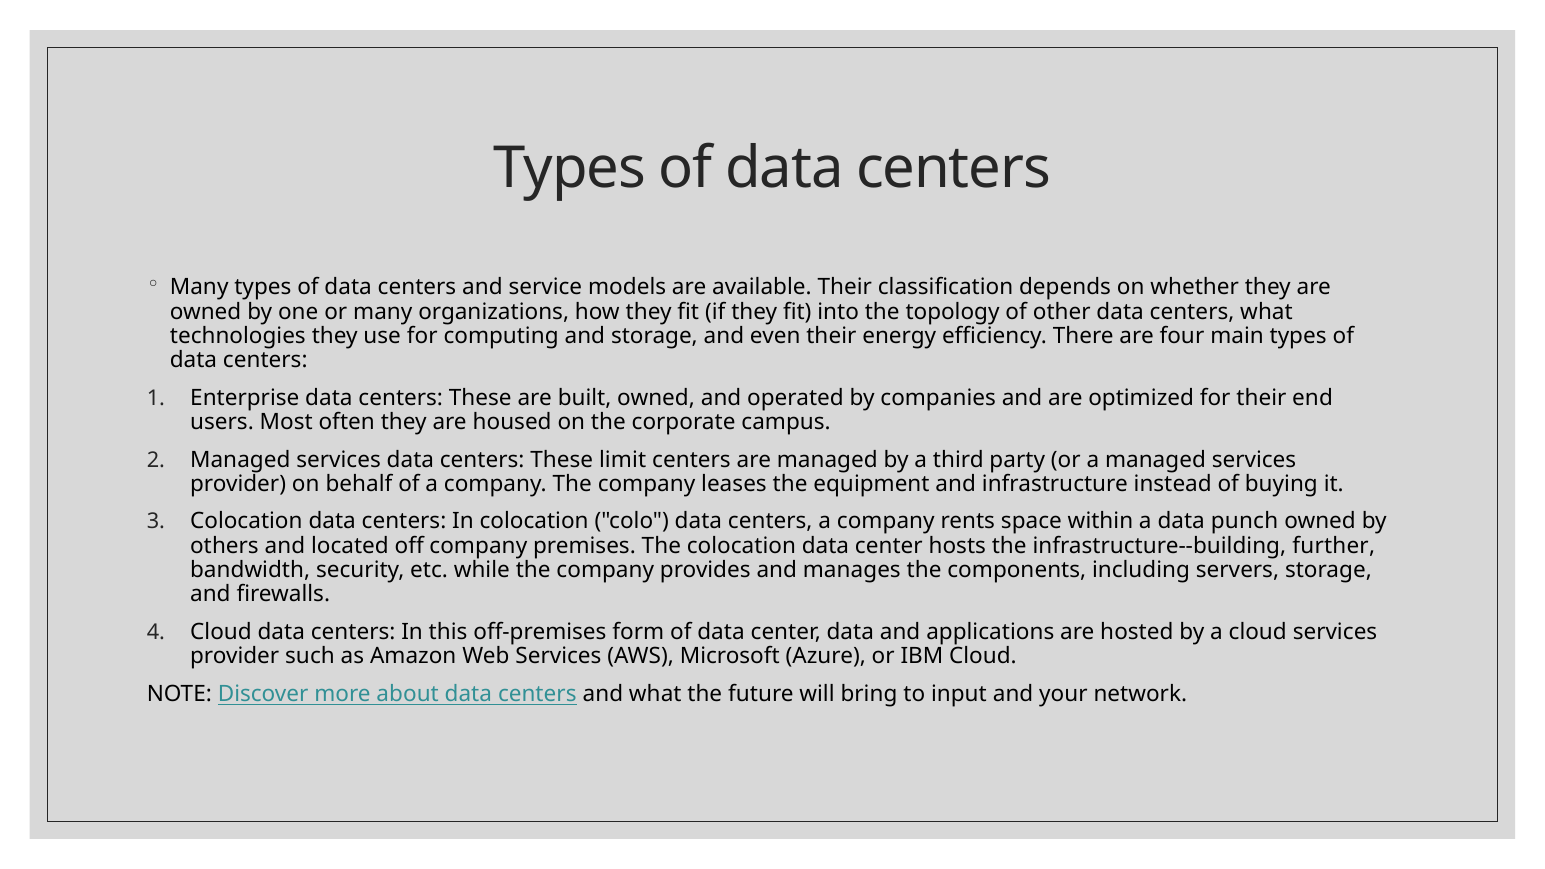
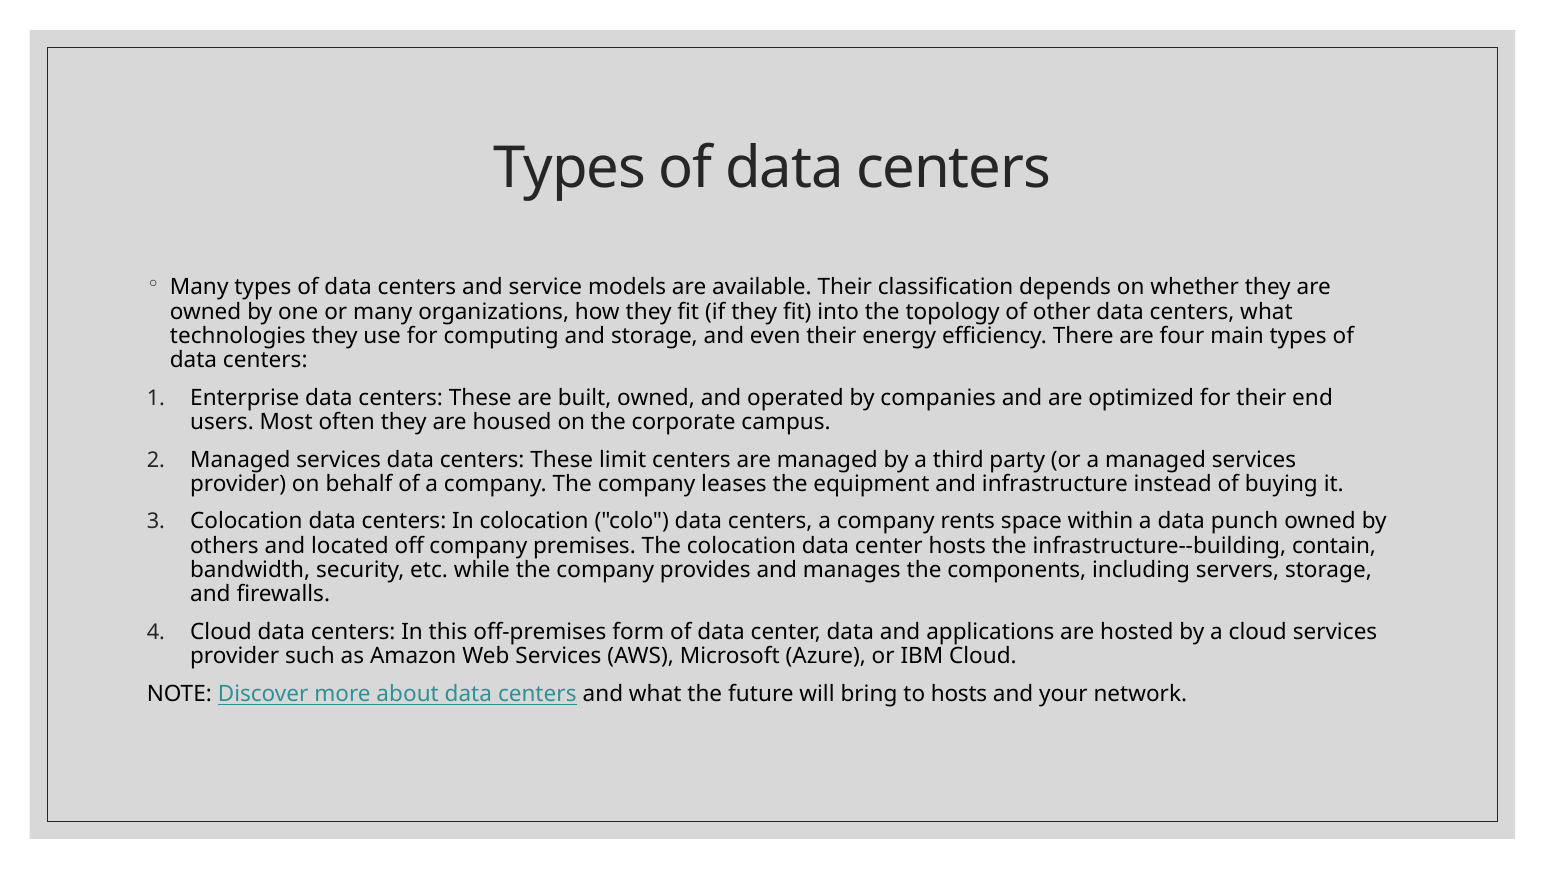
further: further -> contain (1334, 546)
to input: input -> hosts (959, 694)
